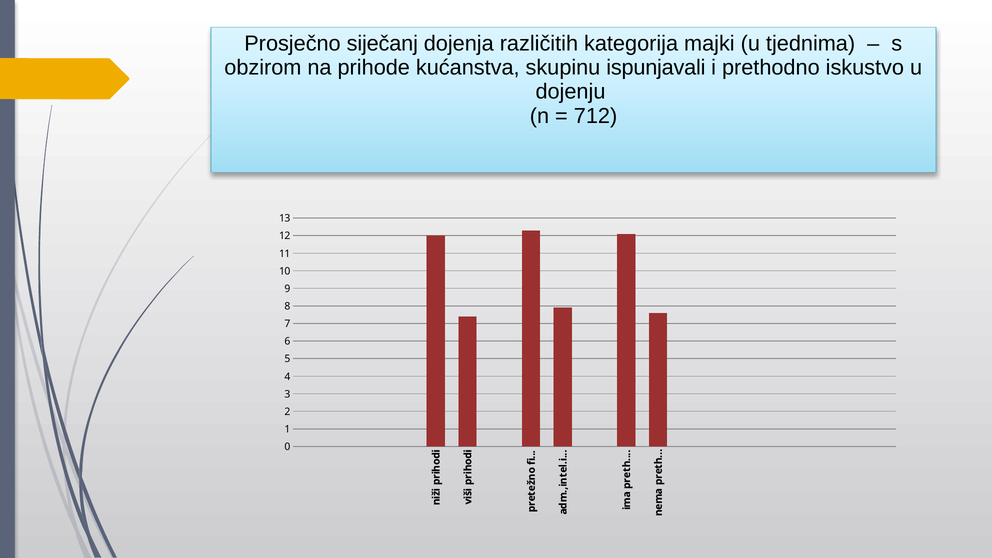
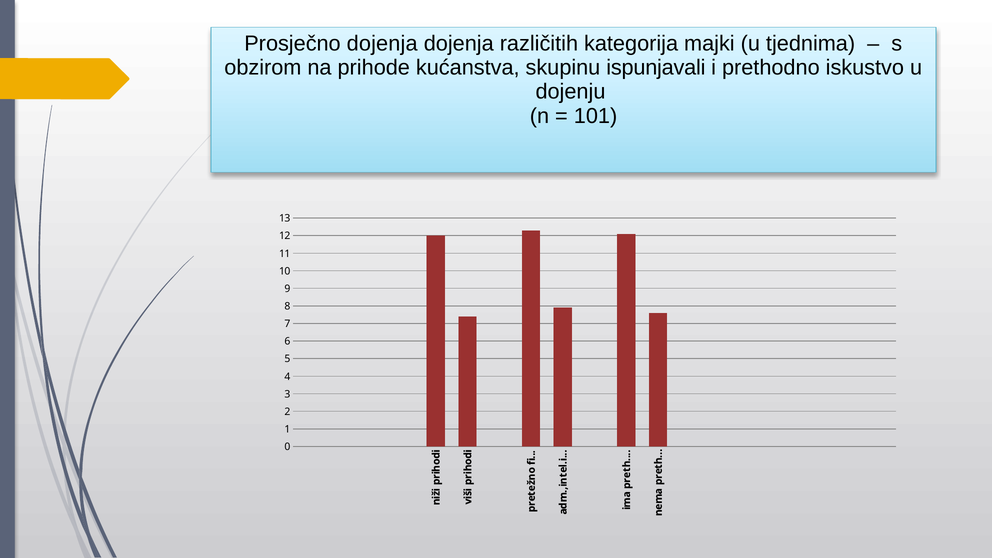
Prosječno siječanj: siječanj -> dojenja (382, 43)
712: 712 -> 101 (596, 116)
